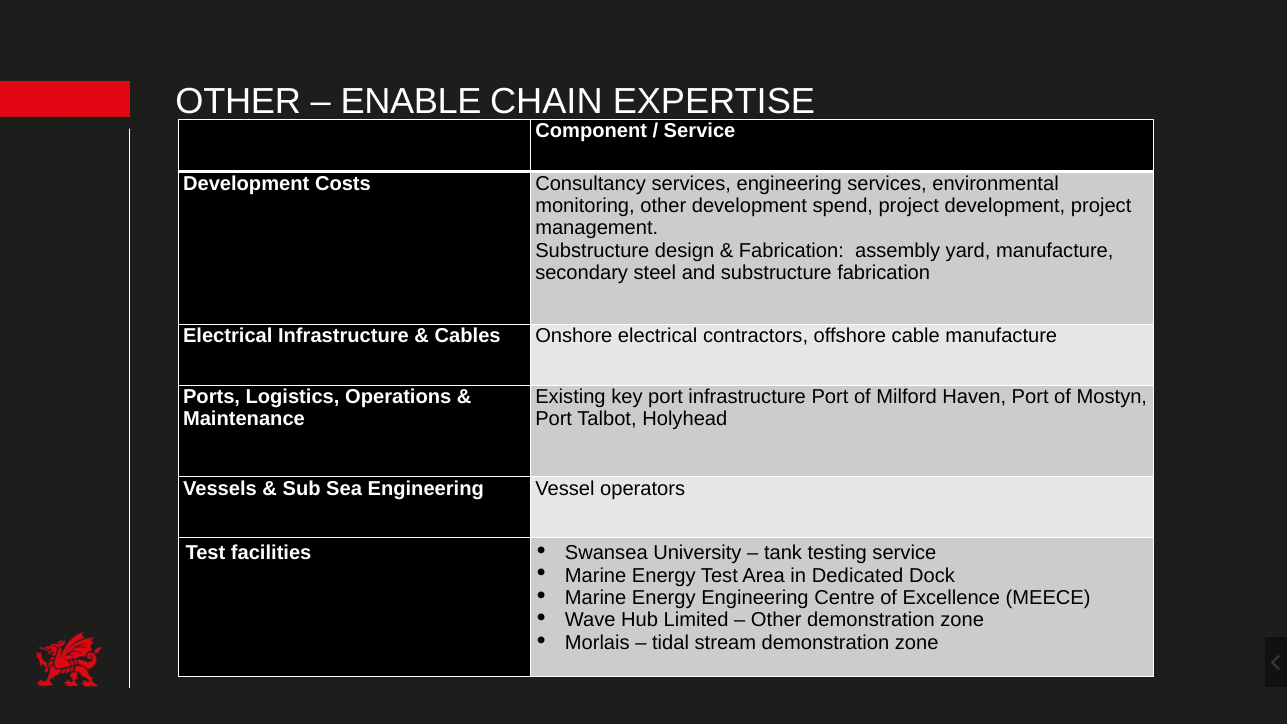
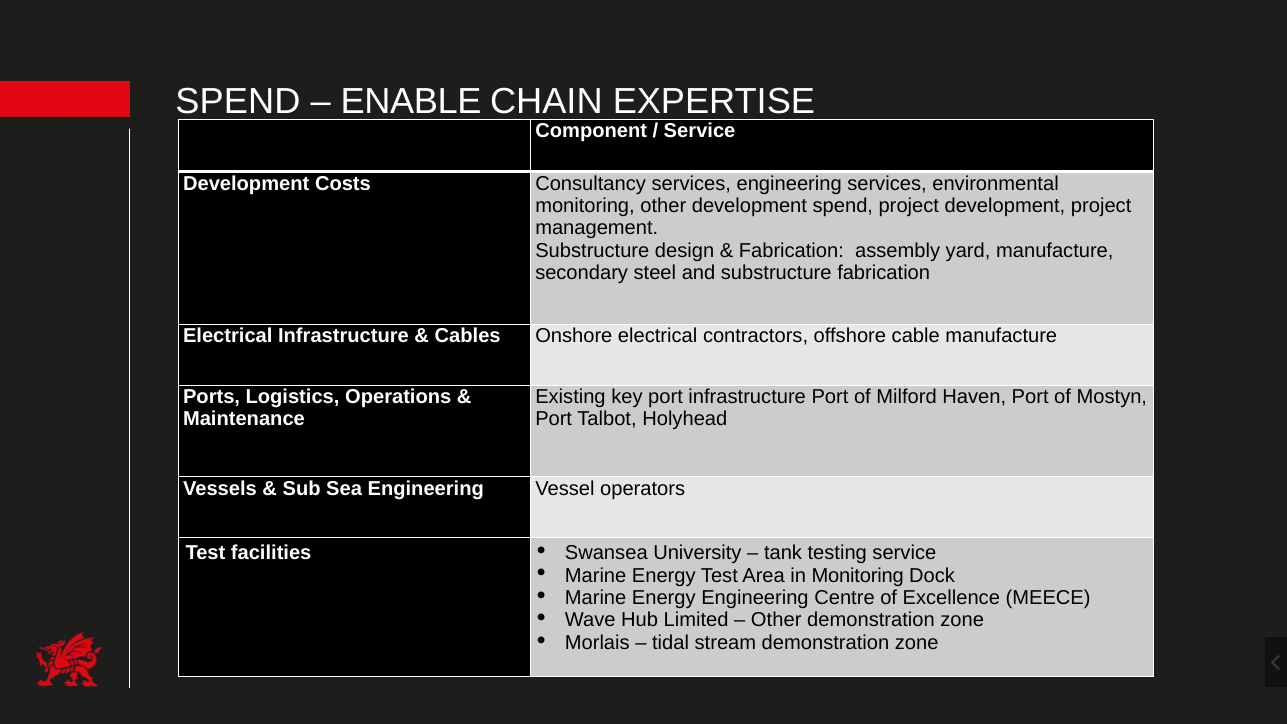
OTHER: OTHER -> SPEND (238, 101)
in Dedicated: Dedicated -> Monitoring (858, 575)
